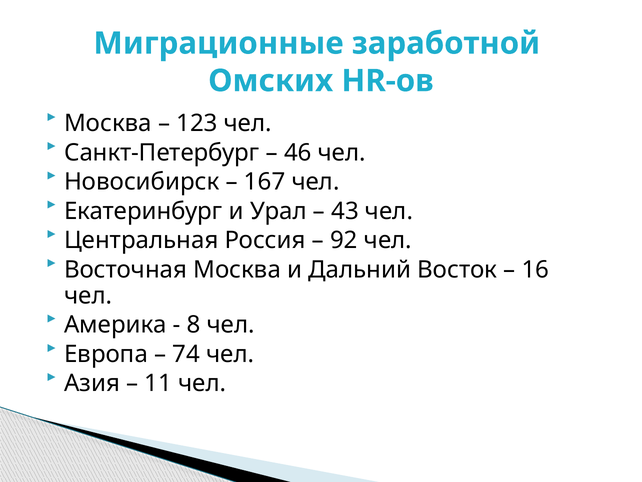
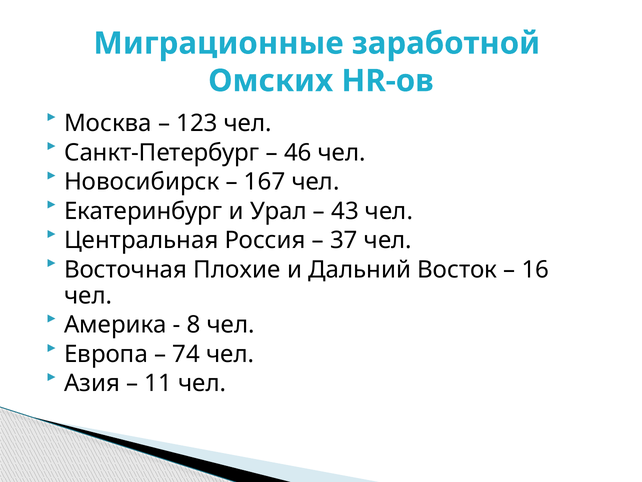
92: 92 -> 37 (344, 240)
Восточная Москва: Москва -> Плохие (237, 269)
